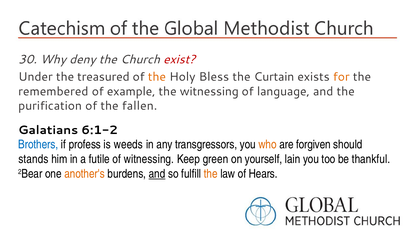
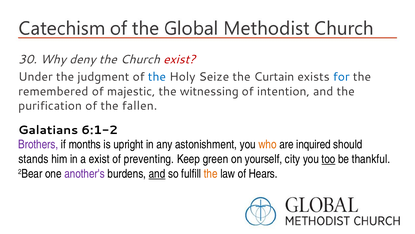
treasured: treasured -> judgment (103, 77)
the colour: orange -> blue (157, 77)
Bless: Bless -> Seize (214, 77)
for colour: orange -> blue (341, 77)
example: example -> majestic (131, 91)
language: language -> intention (283, 91)
Brothers colour: blue -> purple (38, 144)
profess: profess -> months (85, 144)
weeds: weeds -> upright (128, 144)
transgressors: transgressors -> astonishment (206, 144)
forgiven: forgiven -> inquired (313, 144)
a futile: futile -> exist (99, 159)
of witnessing: witnessing -> preventing (149, 159)
lain: lain -> city (293, 159)
too underline: none -> present (329, 159)
another's colour: orange -> purple (85, 173)
